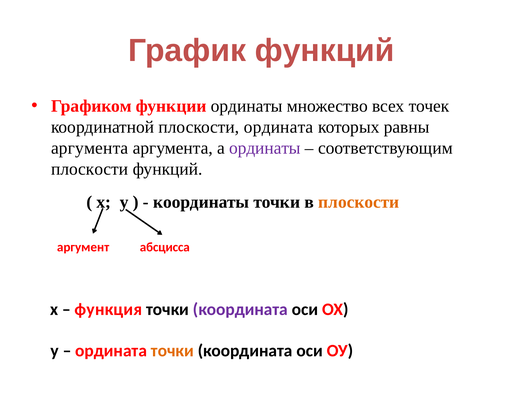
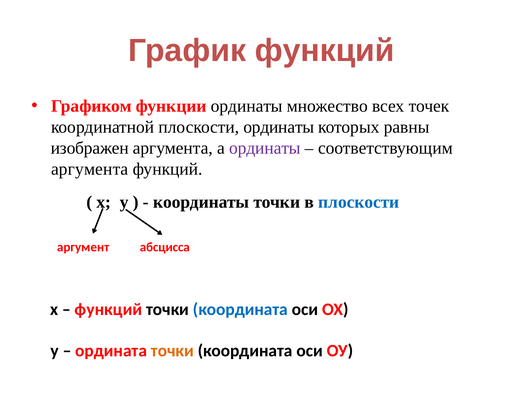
плоскости ордината: ордината -> ординаты (279, 127)
аргумента: аргумента -> изображен (90, 148)
плоскости: плоскости -> аргумента (90, 169)
плоскости colour: orange -> blue (359, 202)
функция: функция -> функций (108, 309)
координата colour: purple -> blue (240, 309)
